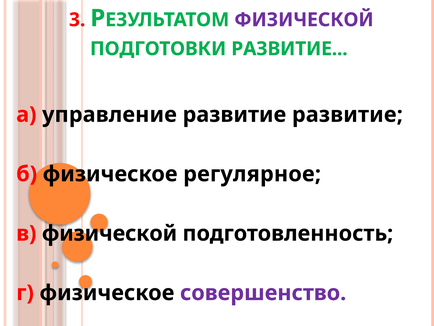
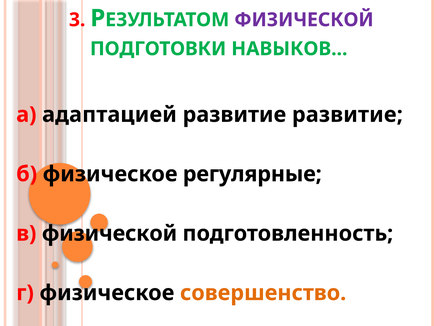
ПОДГОТОВКИ РАЗВИТИЕ: РАЗВИТИЕ -> НАВЫКОВ (289, 49)
управление: управление -> адаптацией (109, 114)
регулярное: регулярное -> регулярные (252, 174)
совершенство colour: purple -> orange (263, 292)
